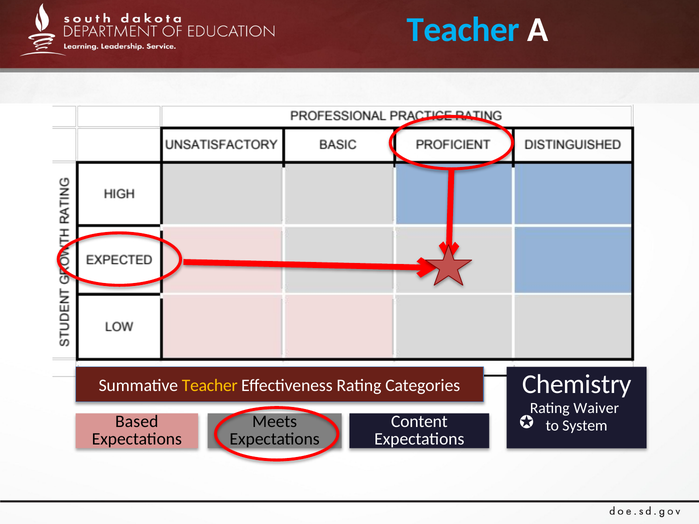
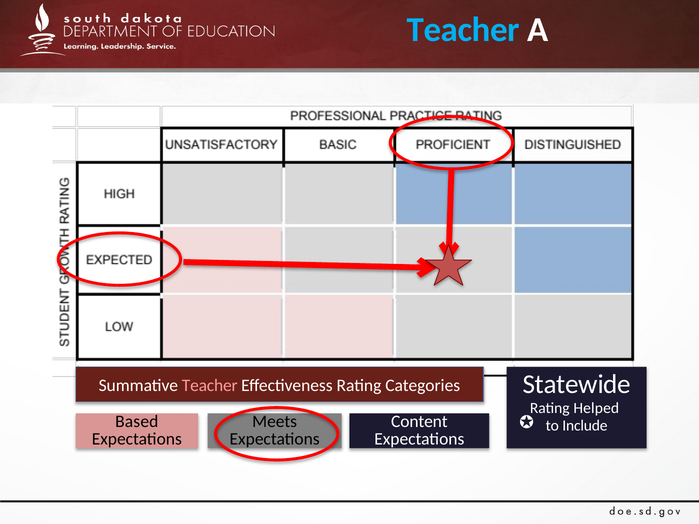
Chemistry: Chemistry -> Statewide (577, 385)
Teacher colour: yellow -> pink (210, 386)
Waiver: Waiver -> Helped (596, 408)
System: System -> Include (585, 426)
